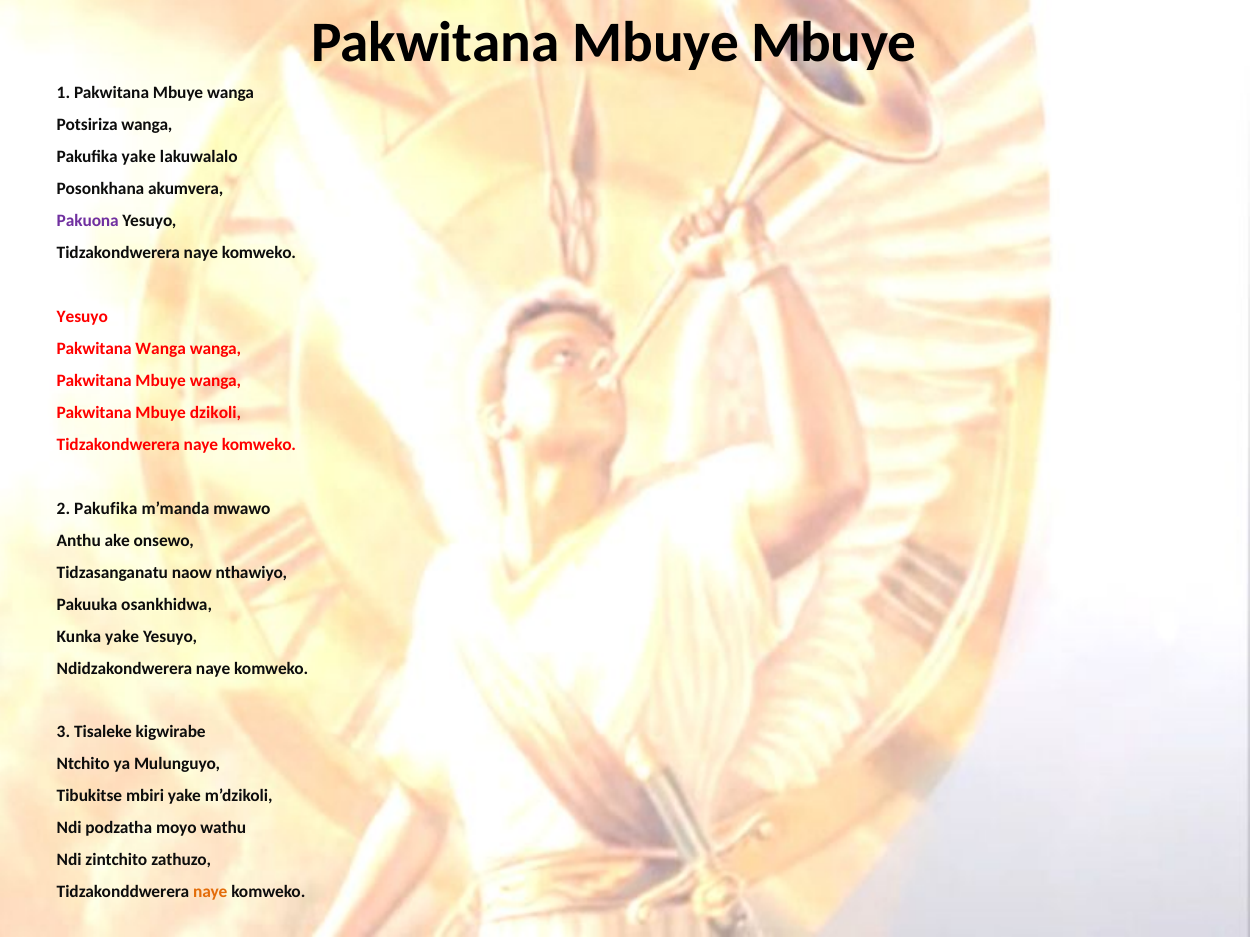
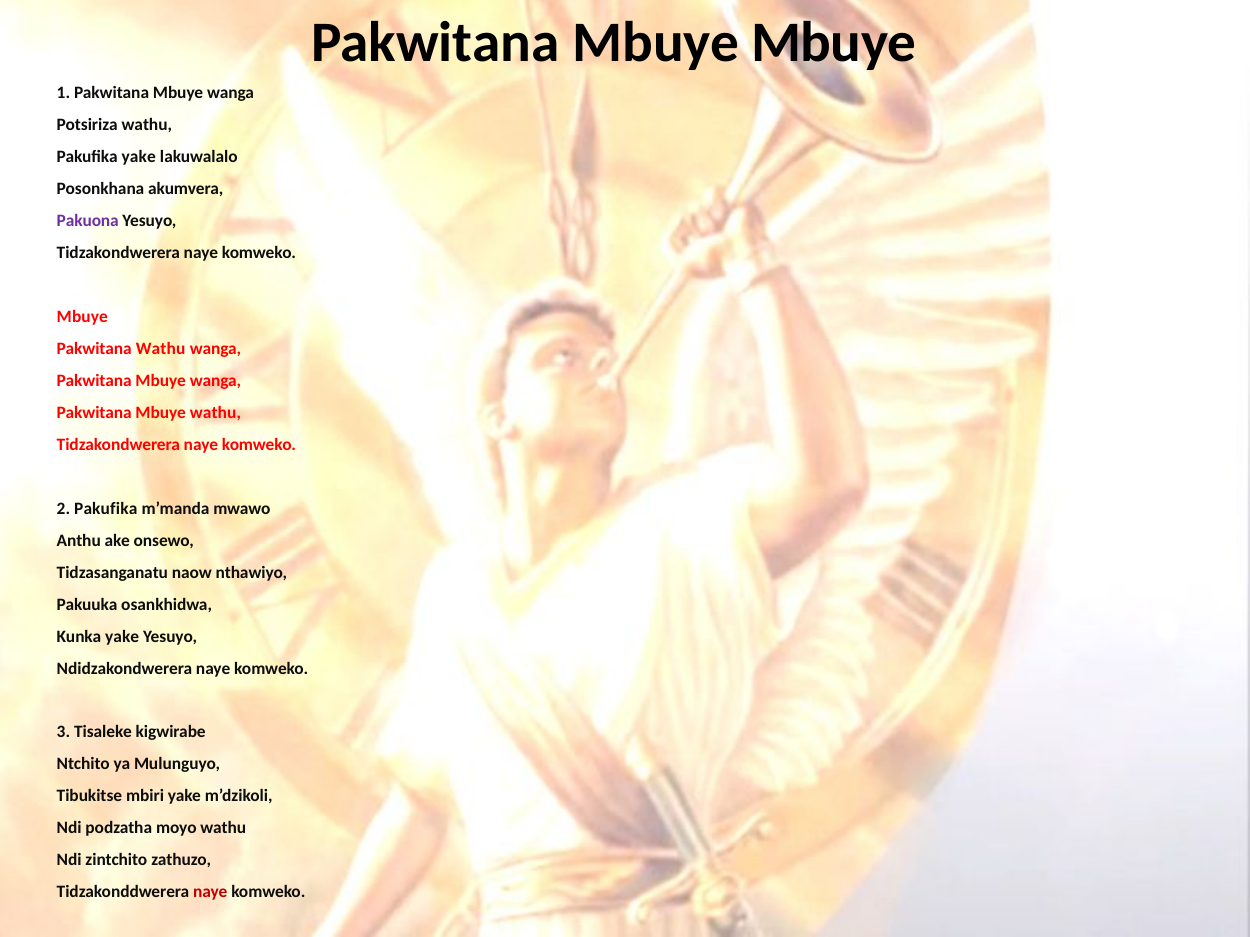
Potsiriza wanga: wanga -> wathu (147, 125)
Yesuyo: Yesuyo -> Mbuye (82, 317)
Pakwitana Wanga: Wanga -> Wathu (161, 349)
Mbuye dzikoli: dzikoli -> wathu (215, 413)
naye colour: orange -> red (210, 893)
